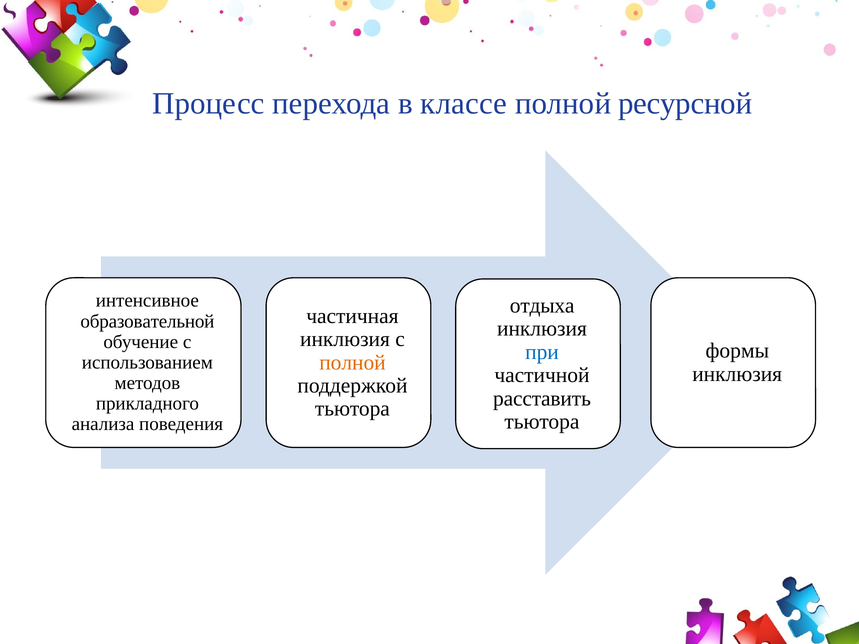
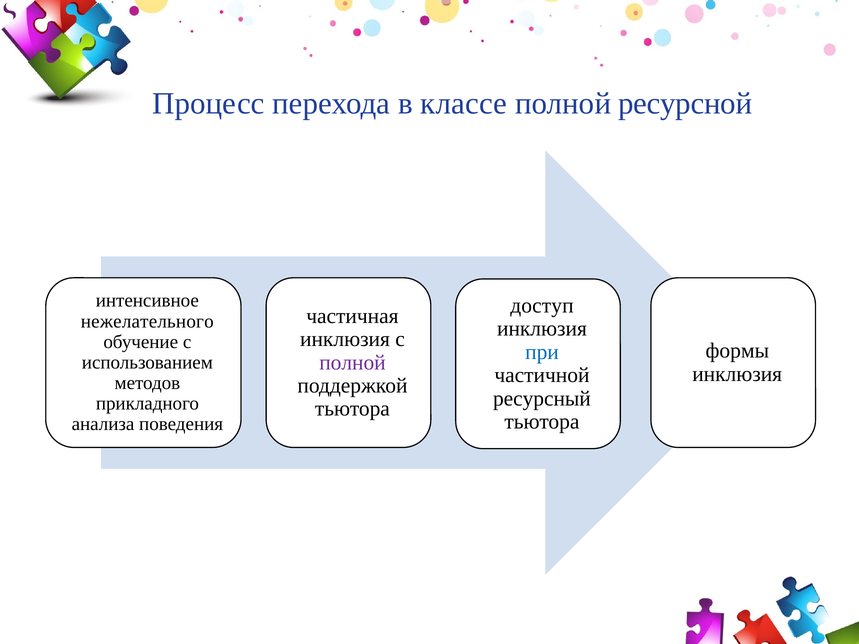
отдыха: отдыха -> доступ (542, 306)
образовательной: образовательной -> нежелательного (147, 321)
полной colour: orange -> purple (353, 363)
расставить: расставить -> ресурсный (542, 399)
